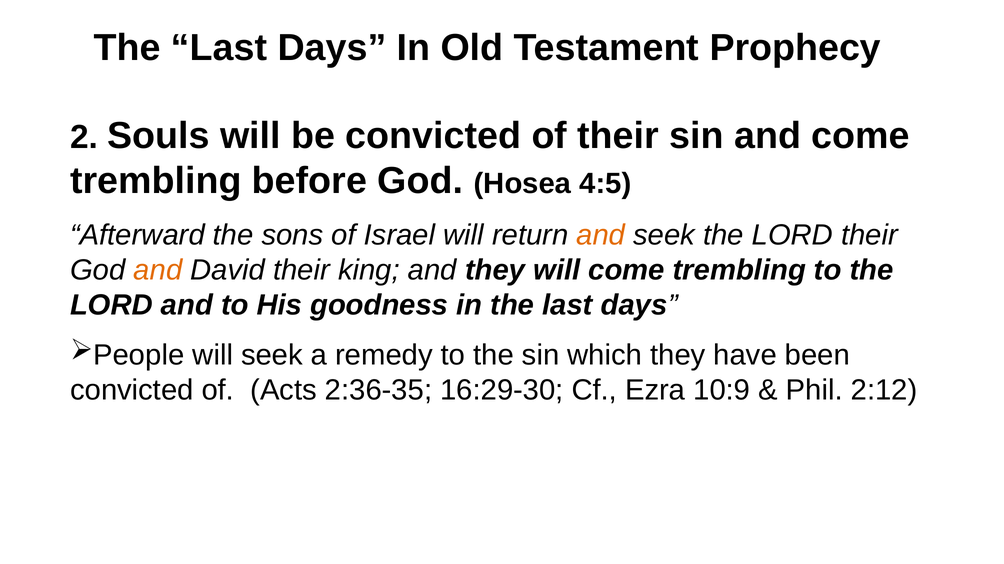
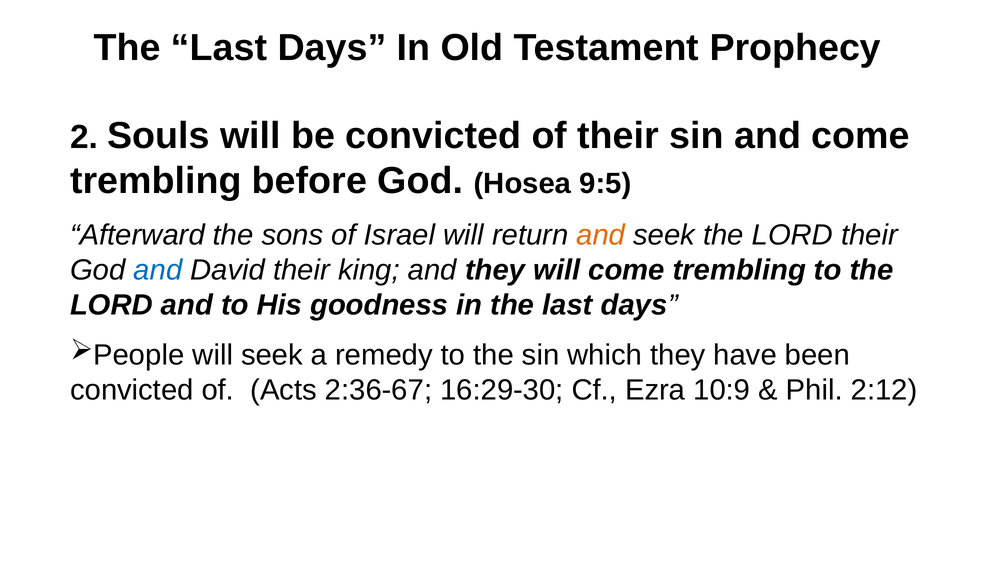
4:5: 4:5 -> 9:5 (605, 184)
and colour: orange -> blue (158, 270)
2:36-35: 2:36-35 -> 2:36-67 (379, 391)
